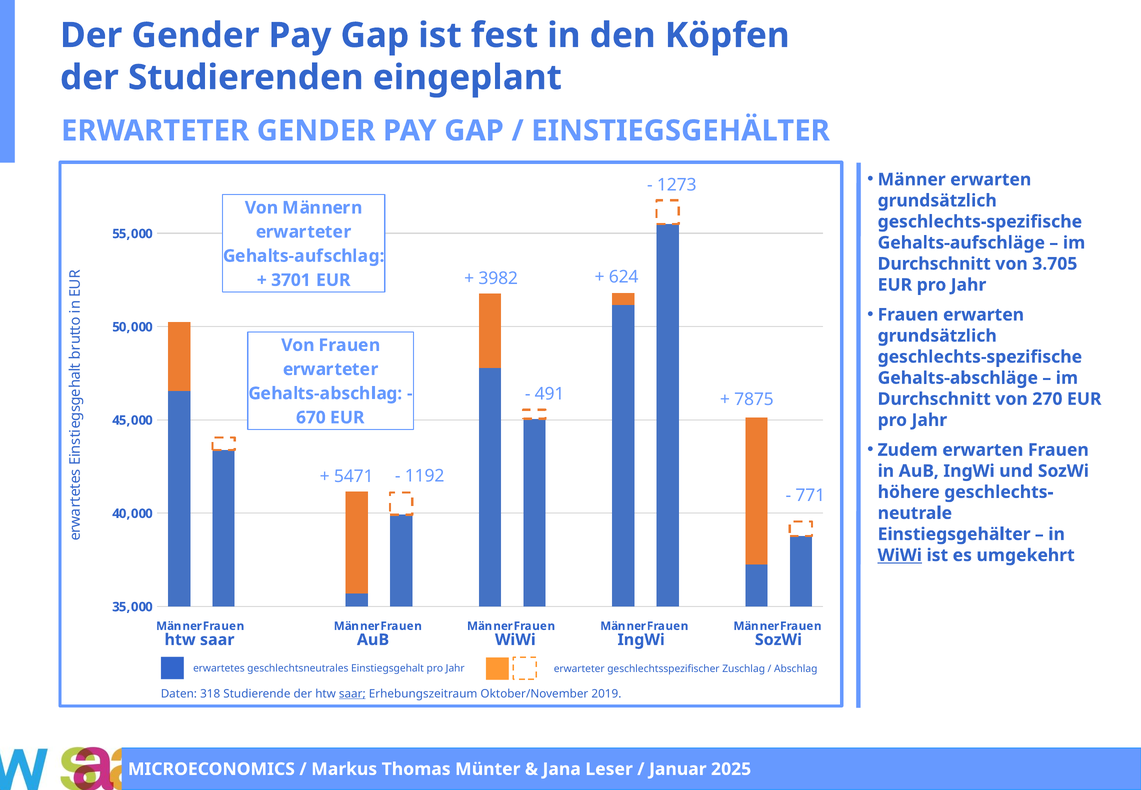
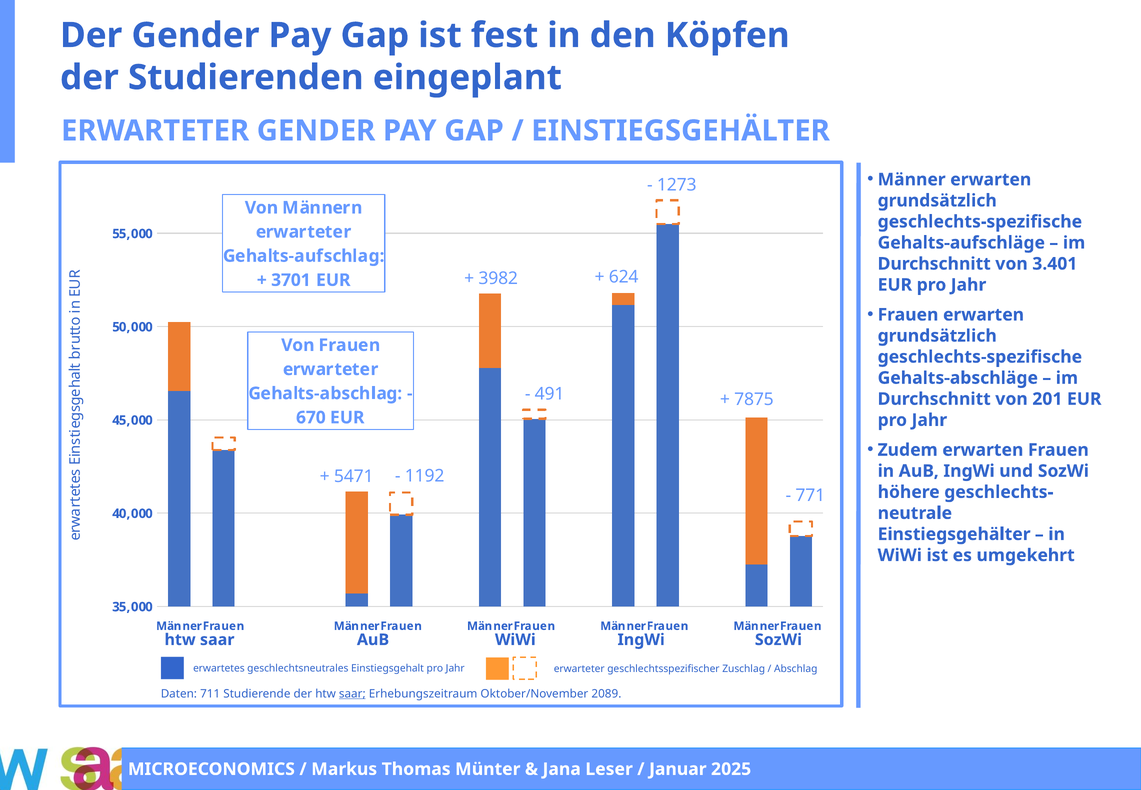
3.705: 3.705 -> 3.401 (1055, 264)
270: 270 -> 201 (1047, 399)
WiWi underline: present -> none (900, 555)
318: 318 -> 711 (210, 694)
2019: 2019 -> 2089 (606, 694)
